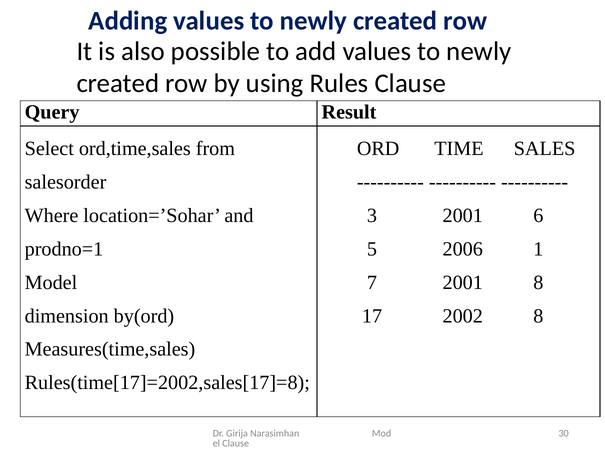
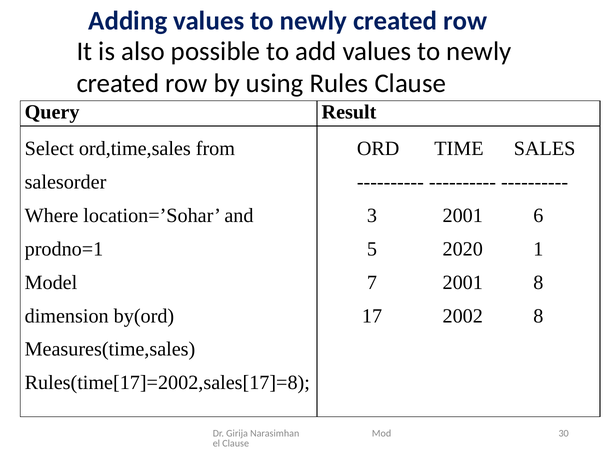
2006: 2006 -> 2020 (463, 249)
